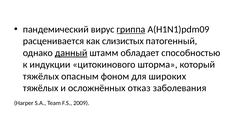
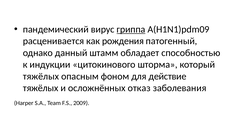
слизистых: слизистых -> рождения (123, 41)
данный underline: present -> none (71, 53)
широких: широких -> действие (168, 76)
